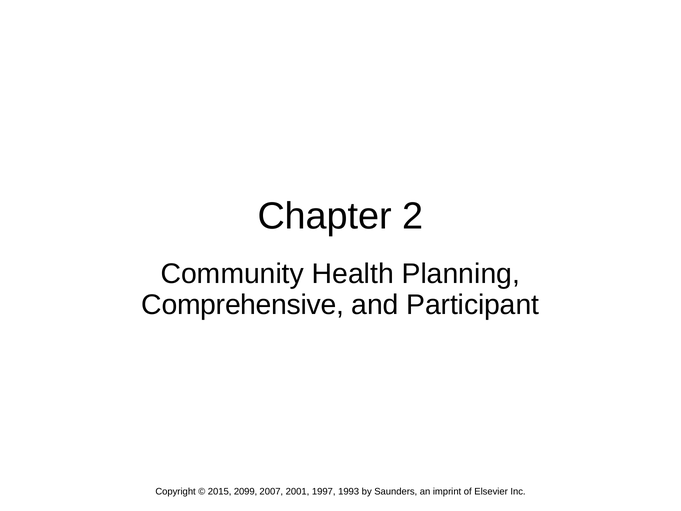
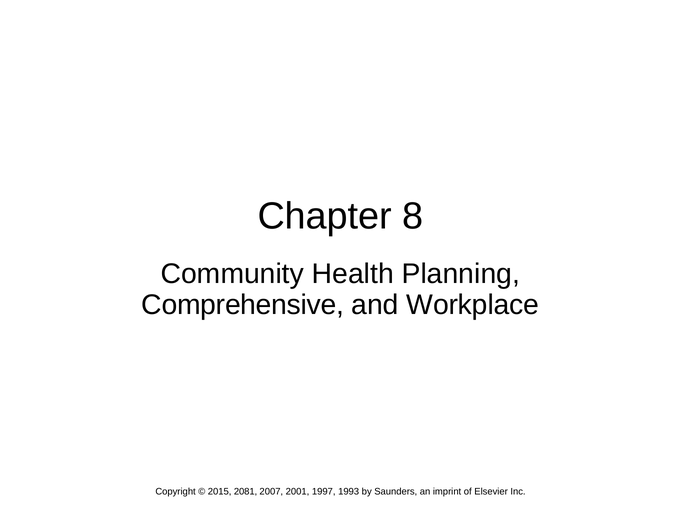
2: 2 -> 8 (413, 216)
Participant: Participant -> Workplace (473, 305)
2099: 2099 -> 2081 (246, 492)
